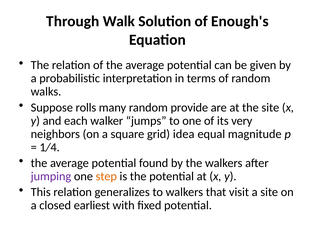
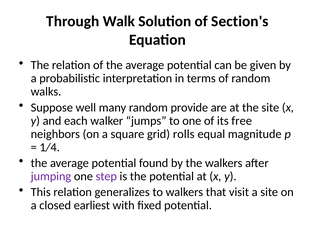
Enough's: Enough's -> Section's (240, 21)
rolls: rolls -> well (86, 107)
very: very -> free (242, 120)
idea: idea -> rolls (184, 134)
step colour: orange -> purple (106, 176)
